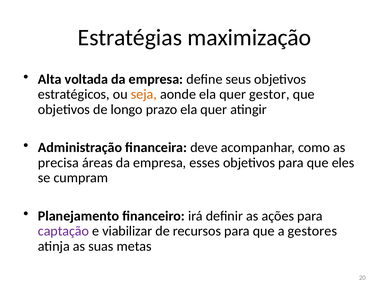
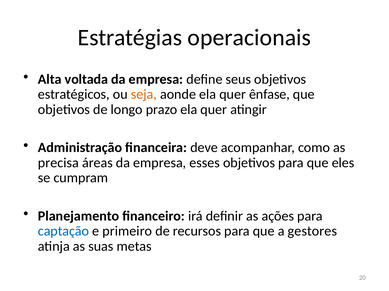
maximização: maximização -> operacionais (249, 38)
gestor: gestor -> ênfase (269, 95)
captação colour: purple -> blue (63, 232)
viabilizar: viabilizar -> primeiro (127, 232)
